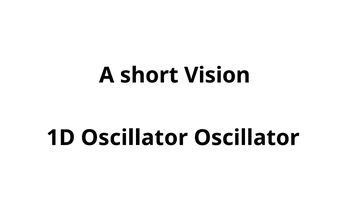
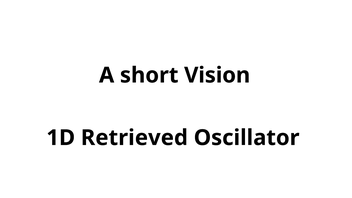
1D Oscillator: Oscillator -> Retrieved (134, 138)
